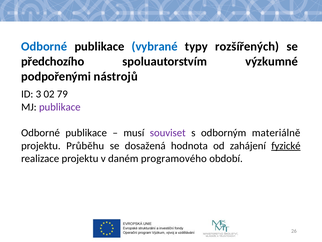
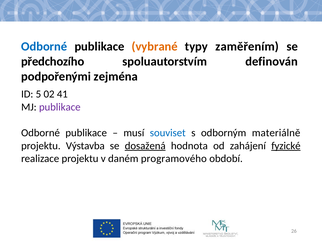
vybrané colour: blue -> orange (155, 46)
rozšířených: rozšířených -> zaměřením (247, 46)
výzkumné: výzkumné -> definován (272, 61)
nástrojů: nástrojů -> zejména (116, 76)
3: 3 -> 5 (38, 94)
79: 79 -> 41 (62, 94)
souviset colour: purple -> blue (168, 133)
Průběhu: Průběhu -> Výstavba (85, 145)
dosažená underline: none -> present (145, 145)
